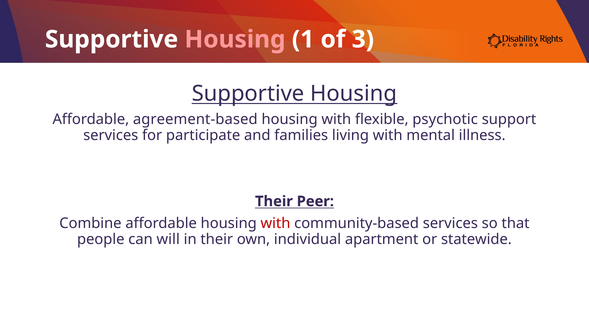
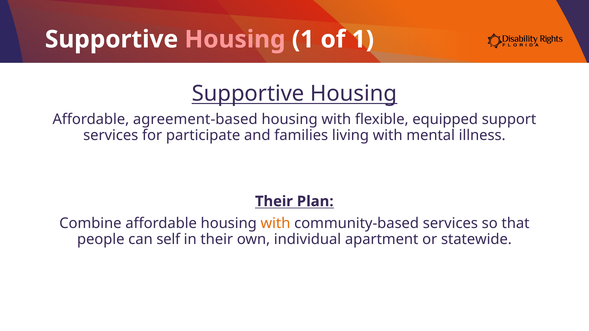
of 3: 3 -> 1 (363, 39)
psychotic: psychotic -> equipped (445, 120)
Peer: Peer -> Plan (315, 202)
with colour: red -> orange (275, 224)
will: will -> self (168, 239)
